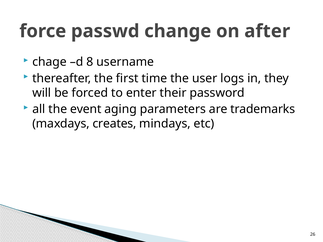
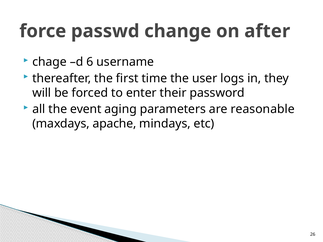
8: 8 -> 6 (90, 62)
trademarks: trademarks -> reasonable (263, 109)
creates: creates -> apache (114, 124)
